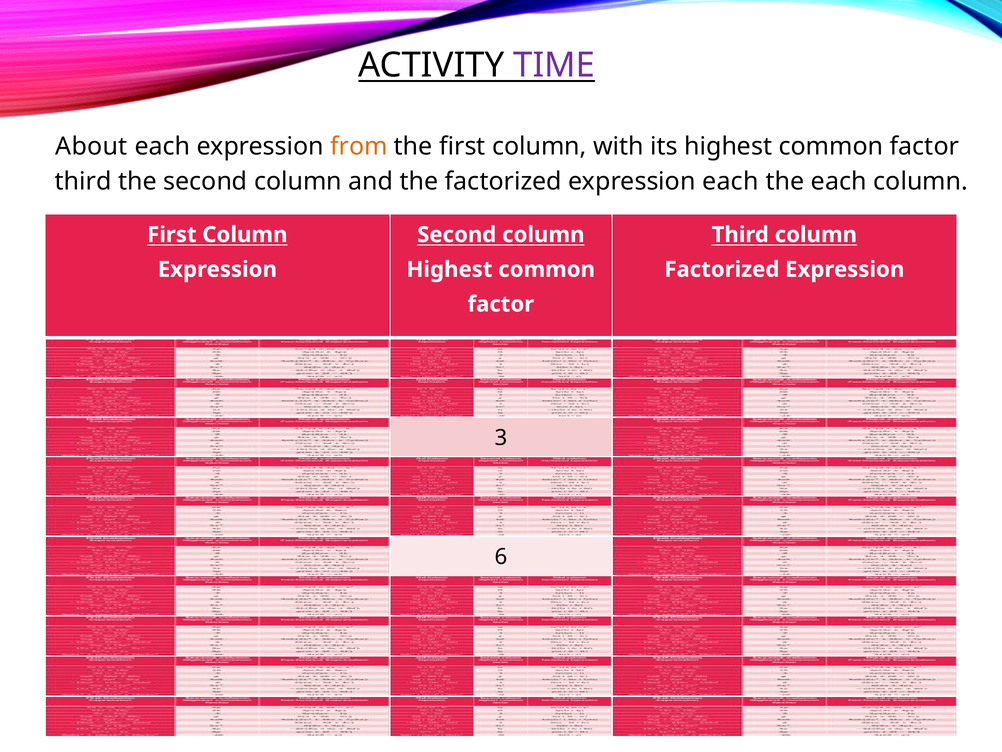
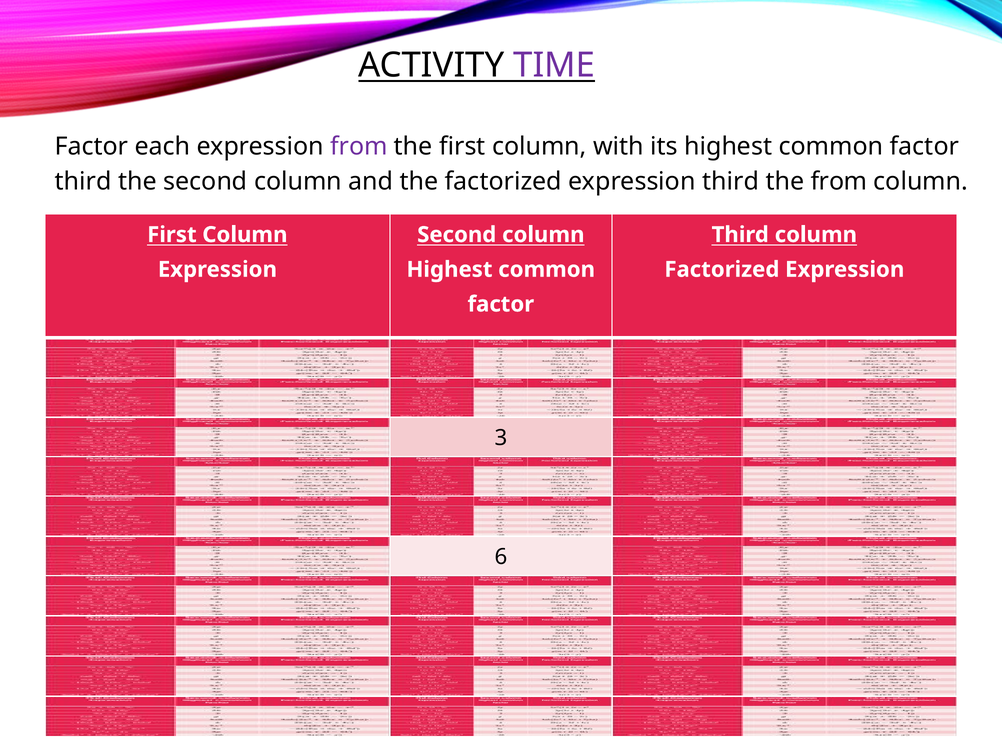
About: About -> Factor (91, 147)
from colour: orange -> purple (359, 147)
expression each: each -> third (731, 181)
the each: each -> from (839, 181)
